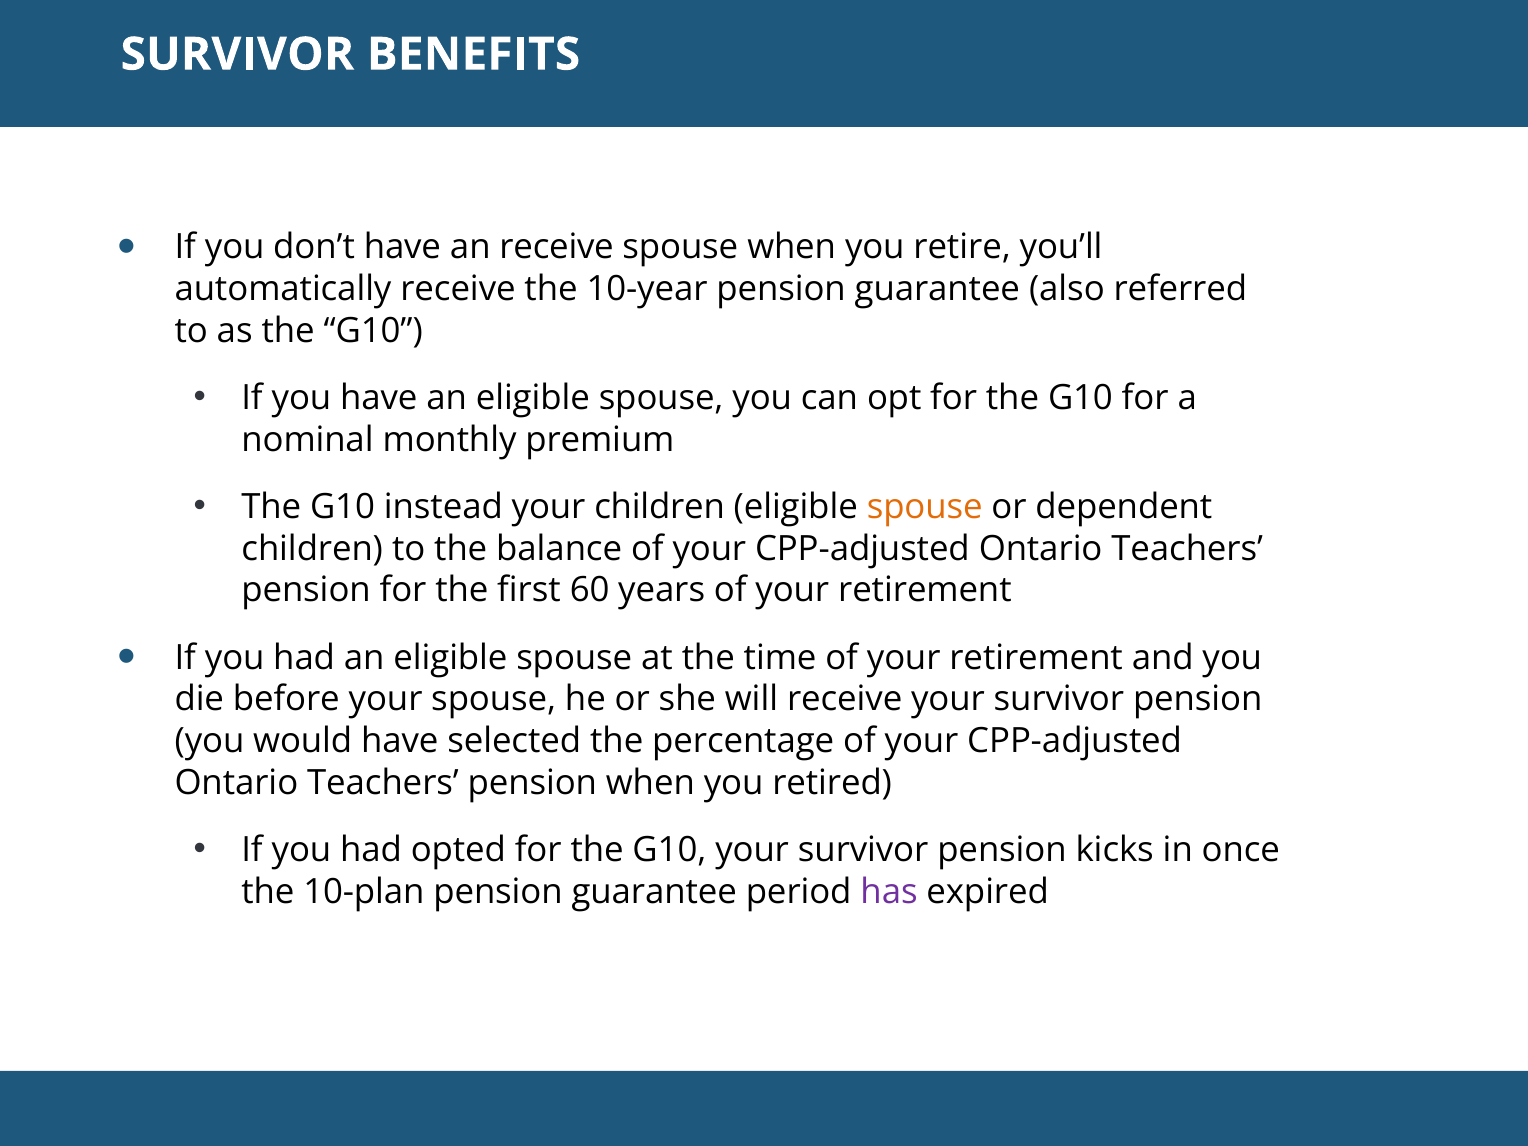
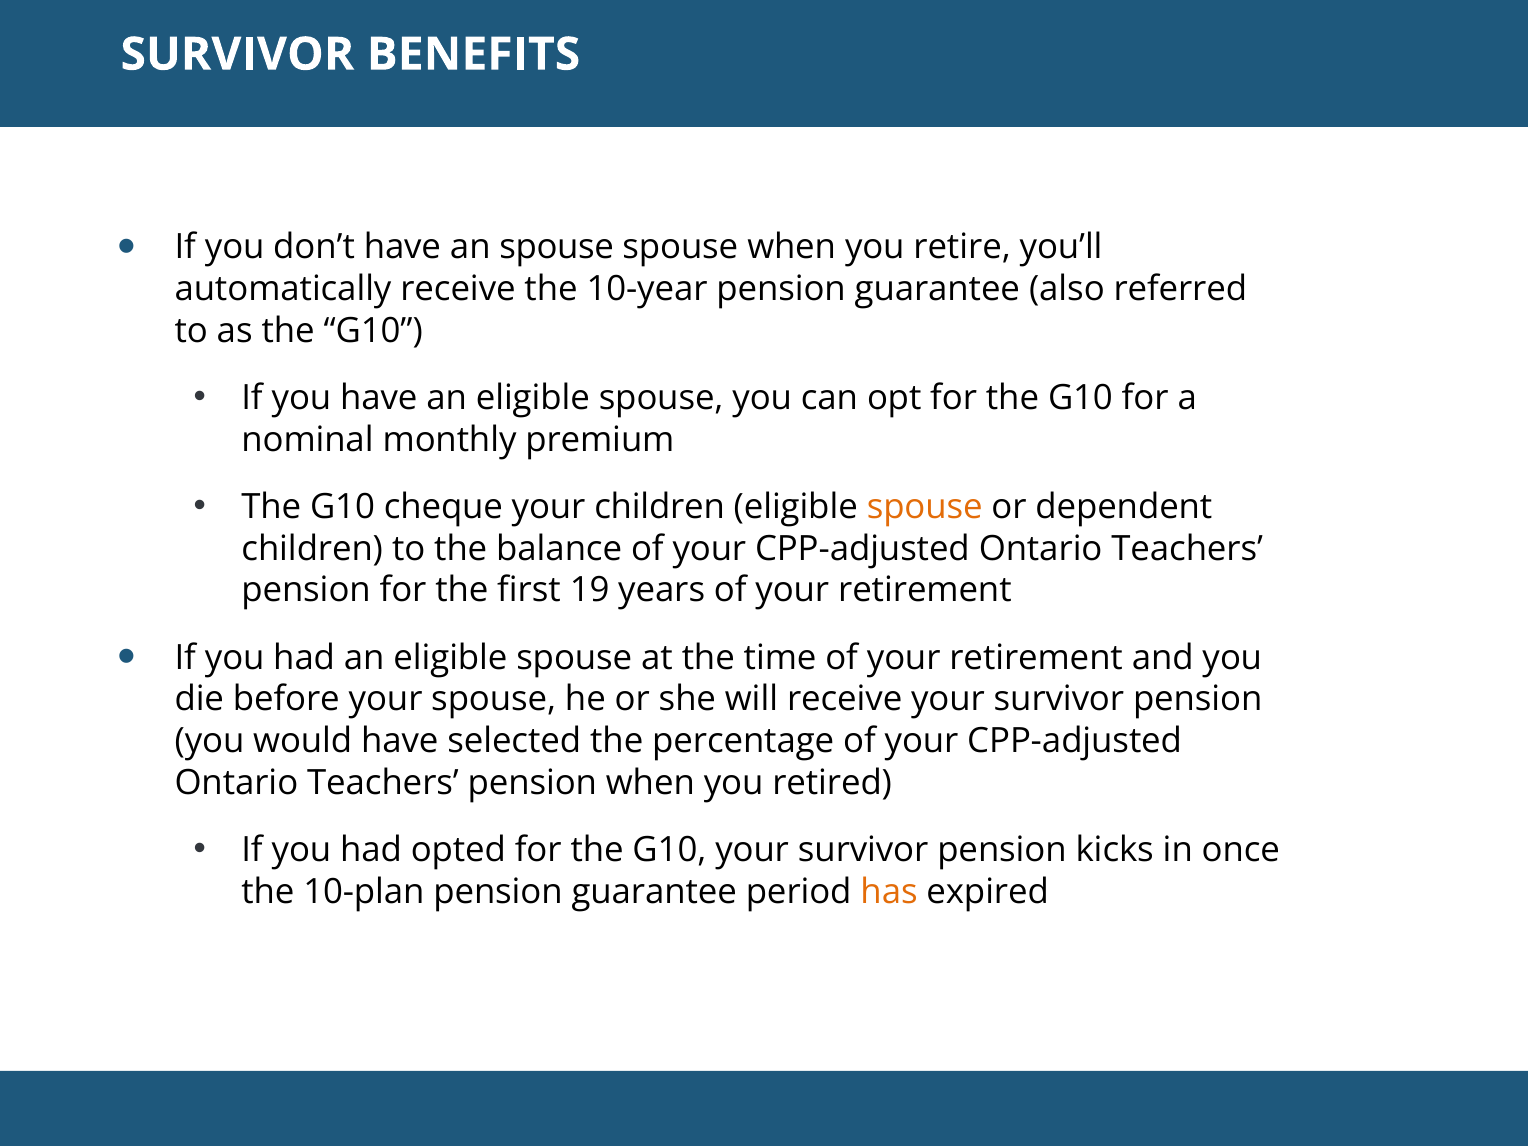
an receive: receive -> spouse (557, 247)
instead: instead -> cheque (443, 507)
60: 60 -> 19 (590, 590)
has colour: purple -> orange (889, 892)
